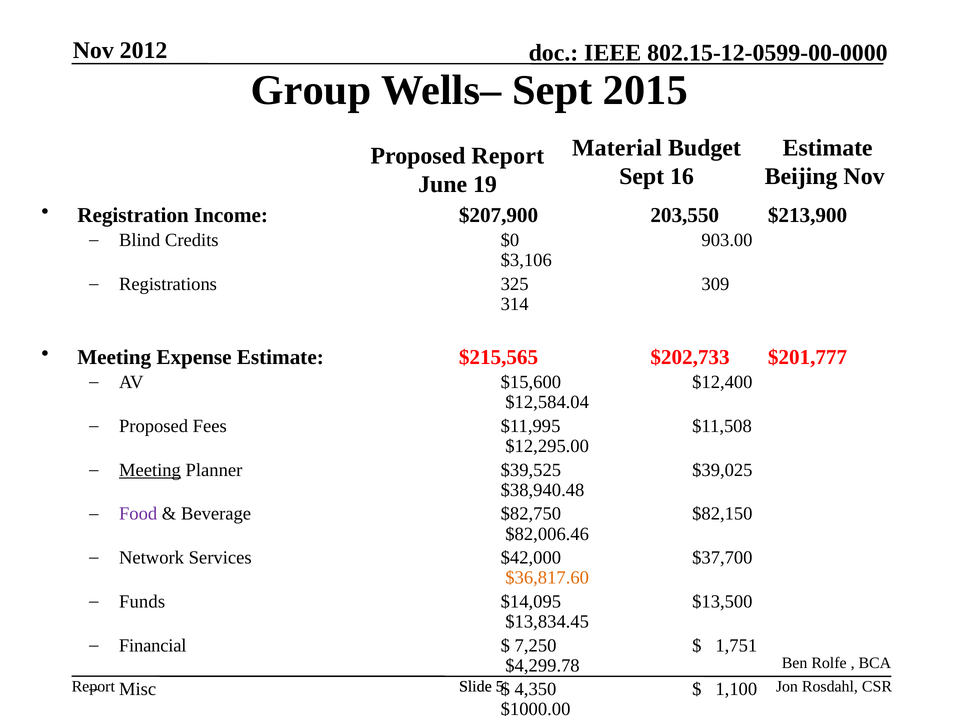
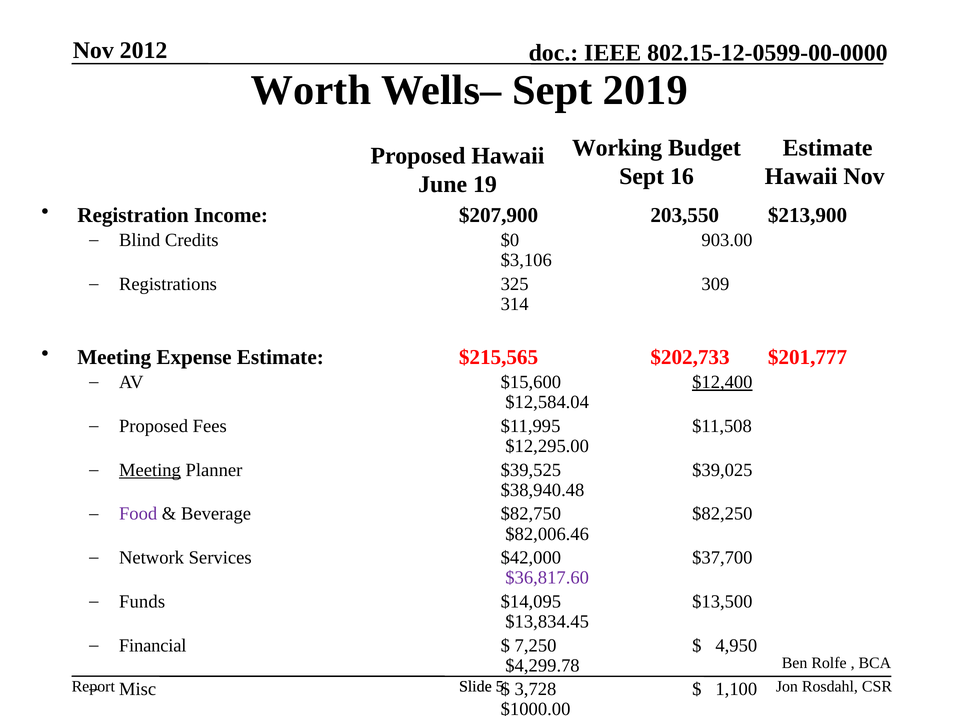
Group: Group -> Worth (311, 90)
2015: 2015 -> 2019 (645, 90)
Material: Material -> Working (617, 148)
Proposed Report: Report -> Hawaii (508, 156)
Beijing: Beijing -> Hawaii (801, 177)
$12,400 underline: none -> present (722, 382)
$82,150: $82,150 -> $82,250 (722, 514)
$36,817.60 colour: orange -> purple (547, 578)
1,751: 1,751 -> 4,950 (736, 646)
4,350: 4,350 -> 3,728 (535, 690)
